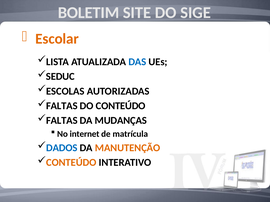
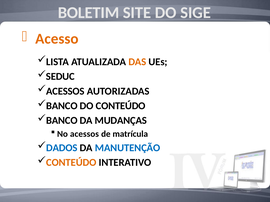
Escolar: Escolar -> Acesso (57, 39)
DAS colour: blue -> orange (137, 62)
ESCOLAS: ESCOLAS -> ACESSOS (65, 91)
FALTAS: FALTAS -> BANCO (62, 106)
FALTAS: FALTAS -> BANCO (62, 121)
No internet: internet -> acessos (84, 134)
MANUTENÇÃO colour: orange -> blue (128, 148)
